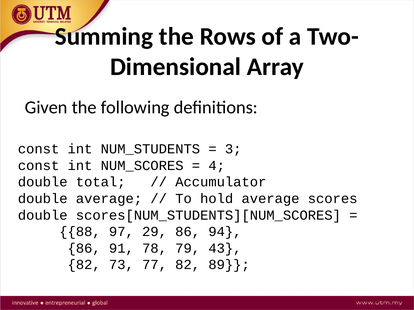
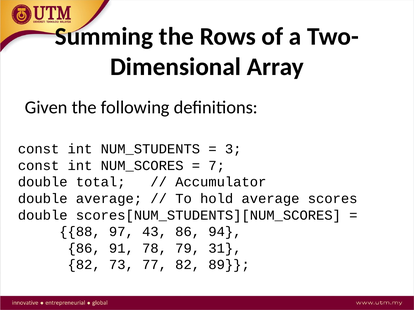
4: 4 -> 7 (217, 166)
29: 29 -> 43 (155, 232)
43: 43 -> 31 (225, 249)
